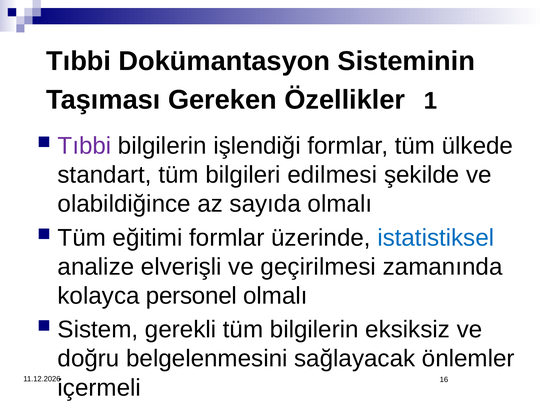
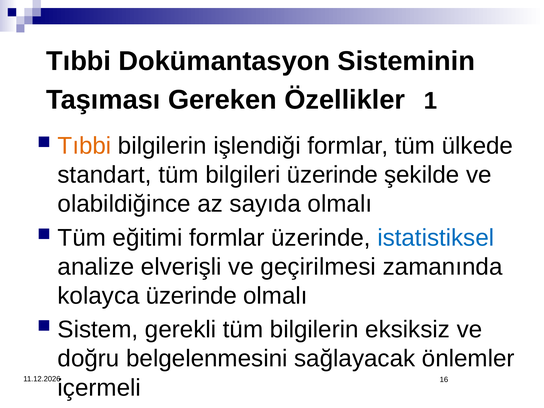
Tıbbi colour: purple -> orange (84, 146)
bilgileri edilmesi: edilmesi -> üzerinde (333, 175)
kolayca personel: personel -> üzerinde (191, 296)
